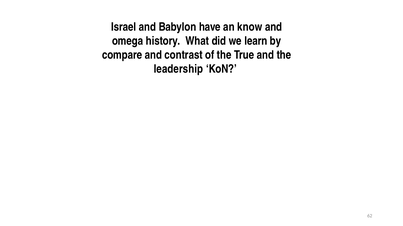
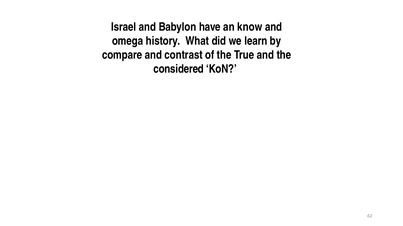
leadership: leadership -> considered (179, 69)
